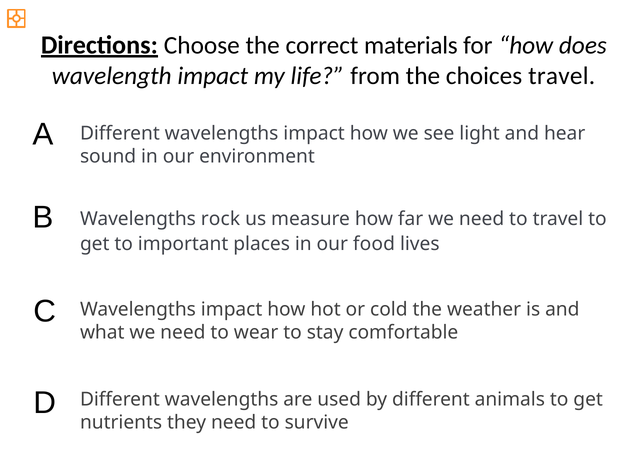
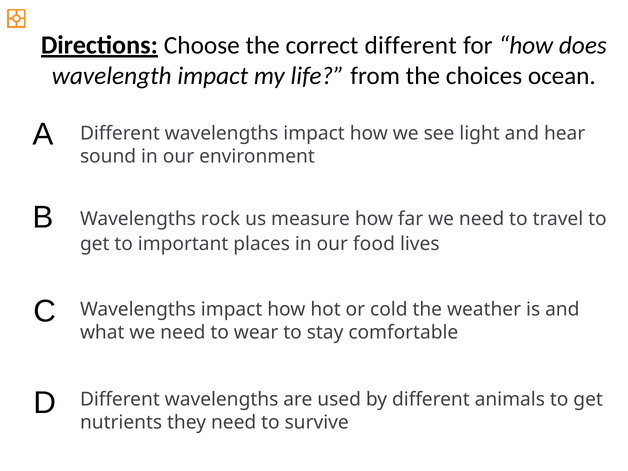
correct materials: materials -> different (411, 45)
choices travel: travel -> ocean (562, 76)
